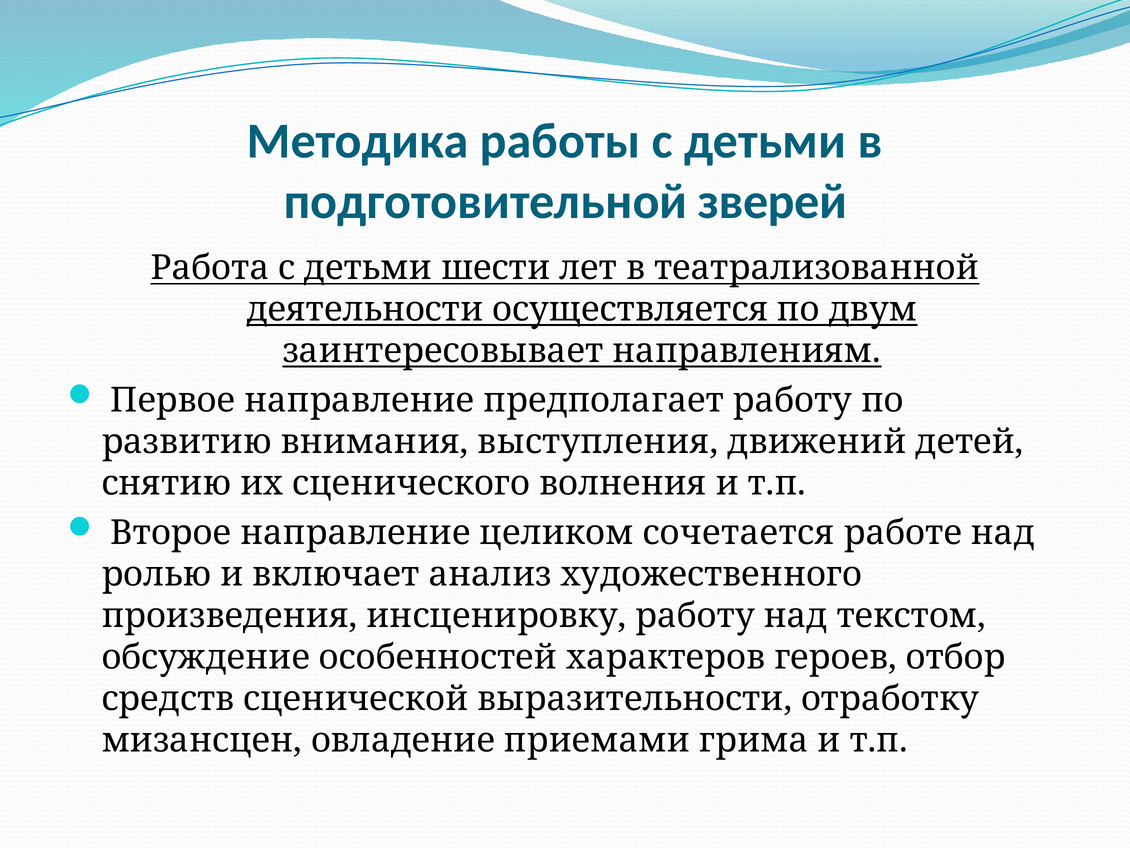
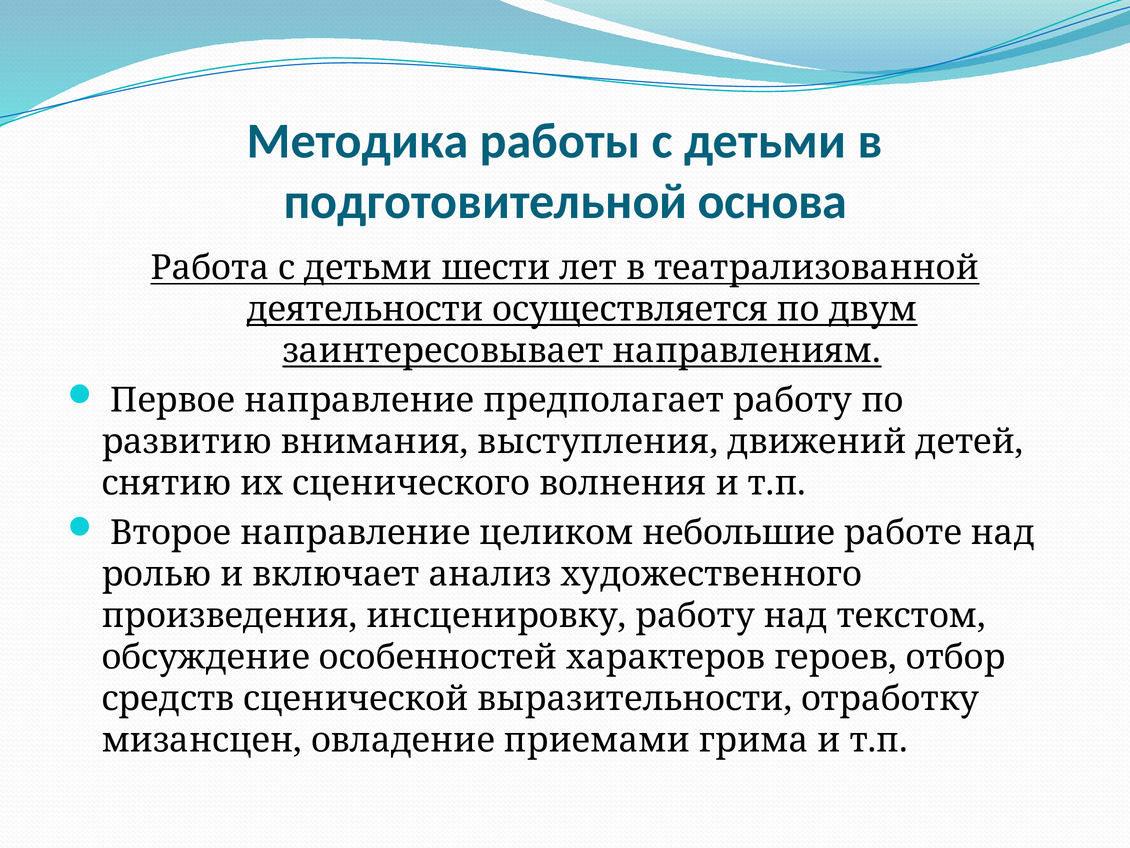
зверей: зверей -> основа (773, 202)
сочетается: сочетается -> небольшие (739, 533)
